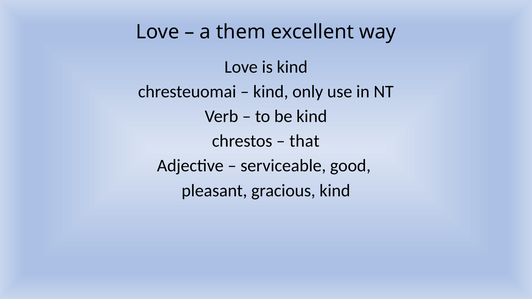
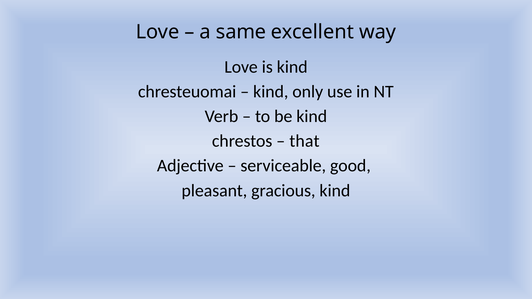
them: them -> same (241, 32)
